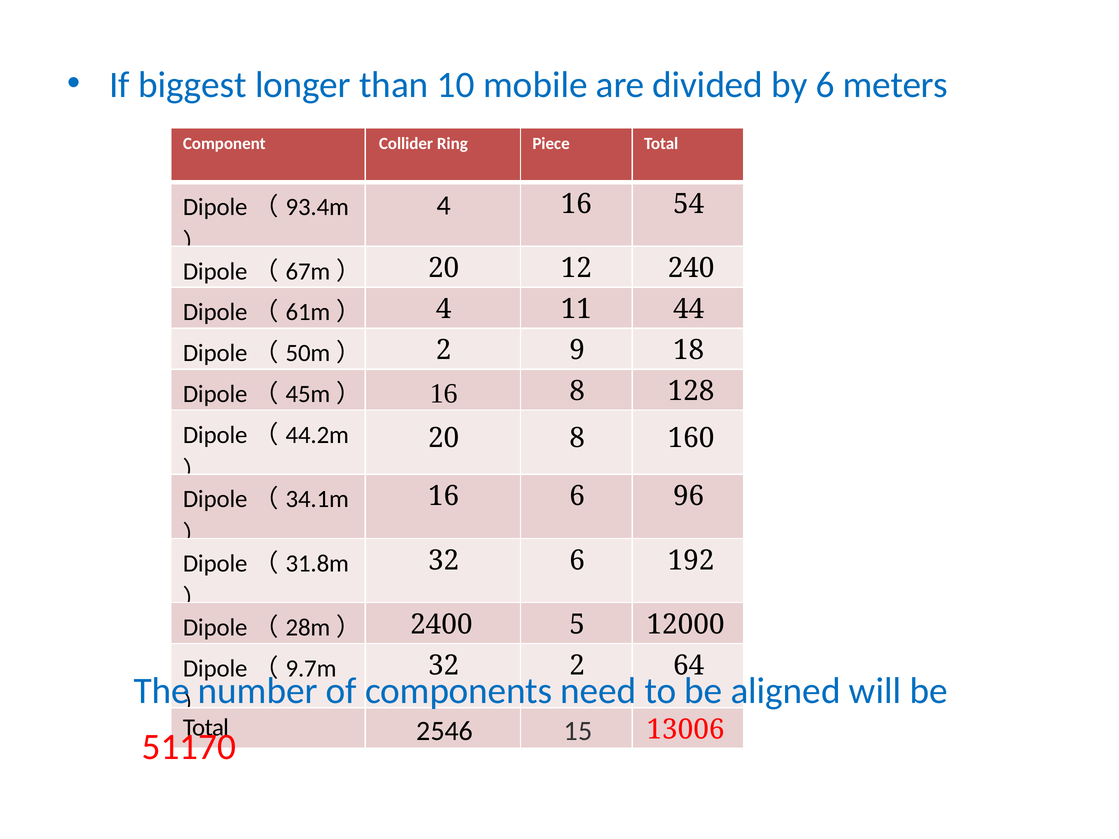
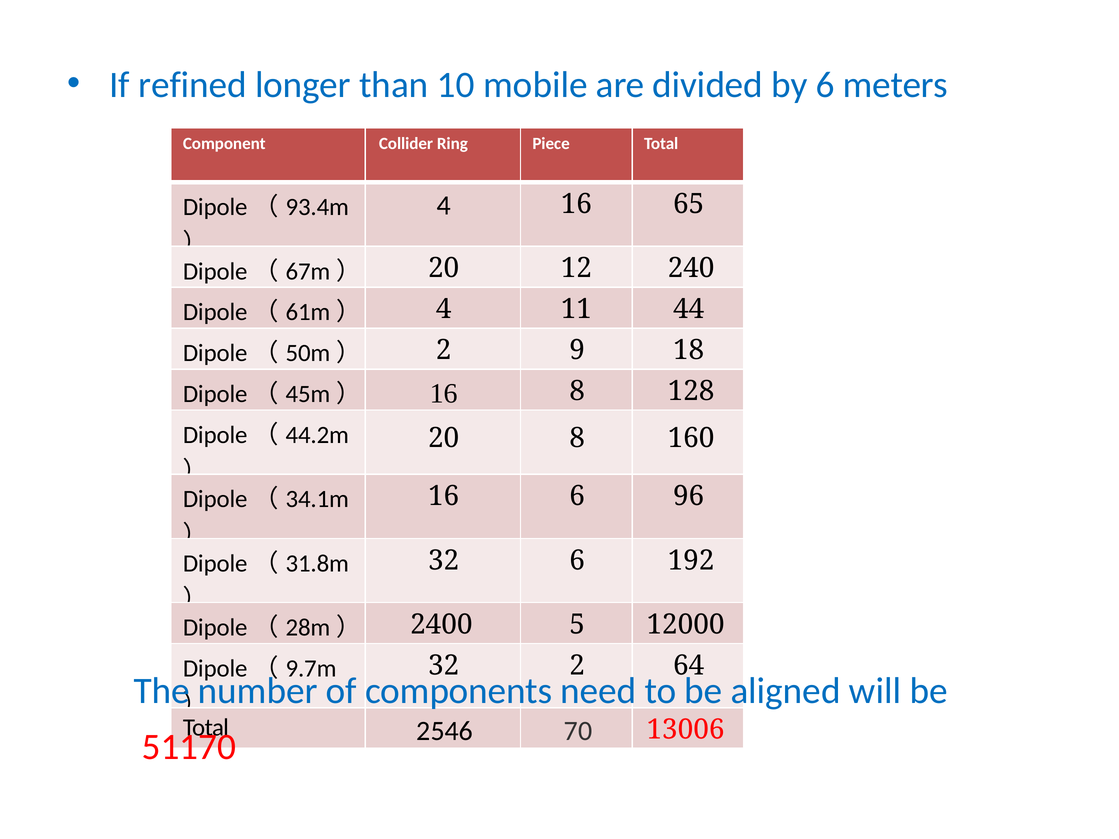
biggest: biggest -> refined (192, 85)
54: 54 -> 65 (689, 204)
15: 15 -> 70 (578, 731)
